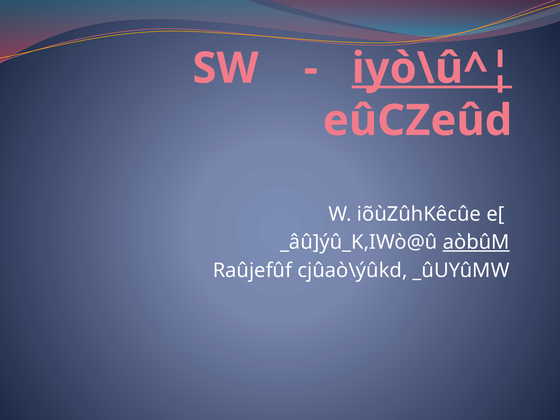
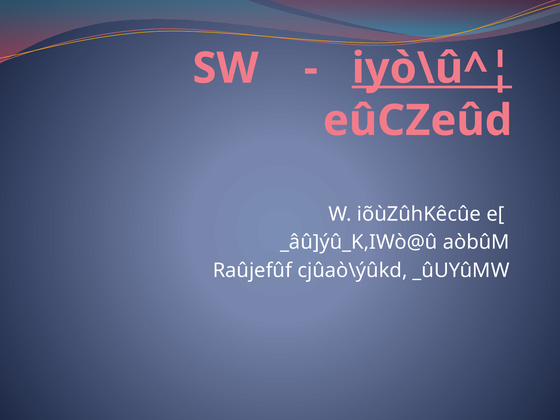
aòbûM underline: present -> none (476, 242)
